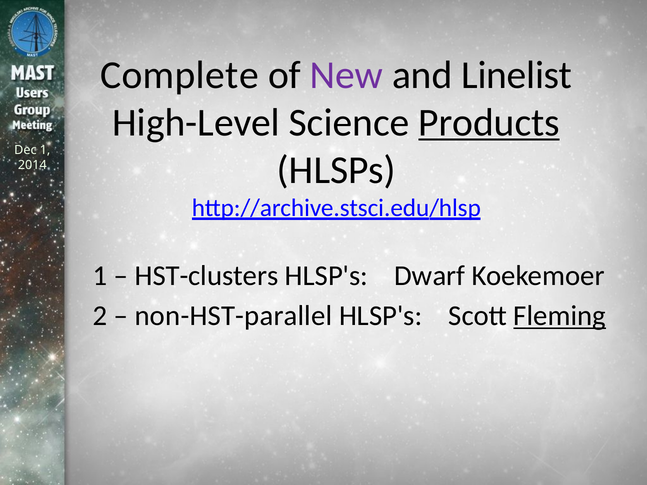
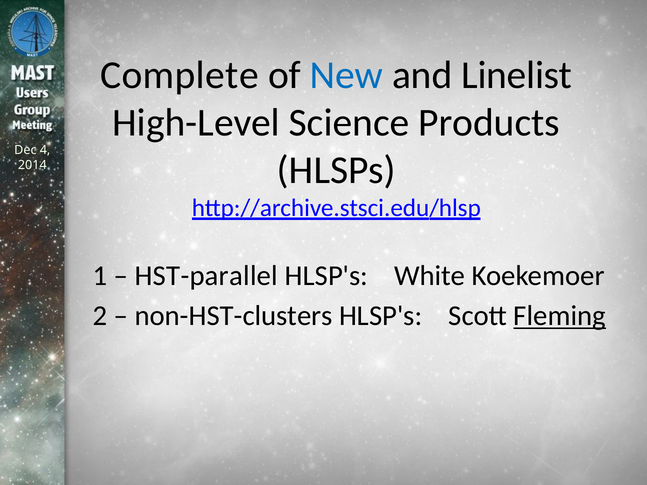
New colour: purple -> blue (346, 75)
Products underline: present -> none (489, 123)
1: 1 -> 4 (45, 150)
HST-clusters: HST-clusters -> HST-parallel (206, 276)
Dwarf: Dwarf -> White (430, 276)
non-HST-parallel: non-HST-parallel -> non-HST-clusters (234, 316)
